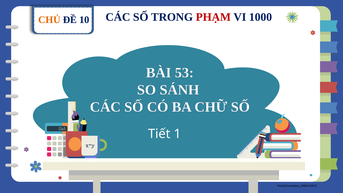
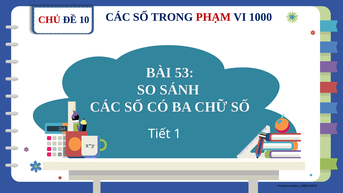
CHỦ colour: orange -> red (49, 20)
